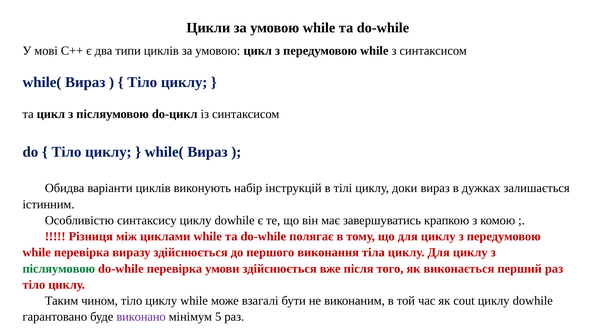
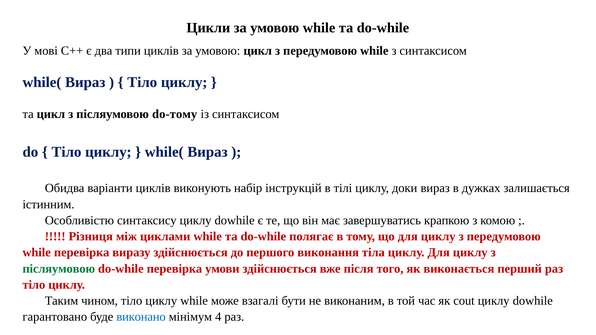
do-цикл: do-цикл -> do-тому (175, 114)
виконано colour: purple -> blue (141, 317)
5: 5 -> 4 (218, 317)
